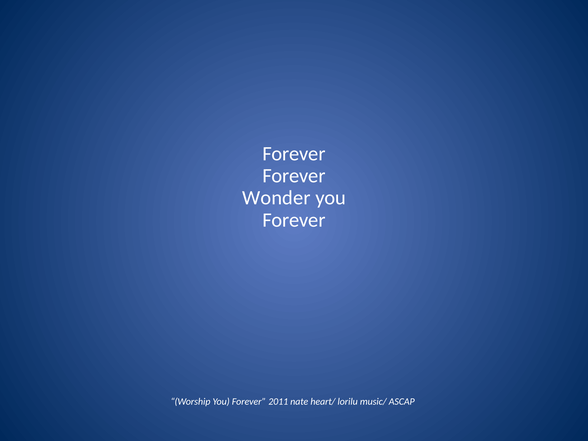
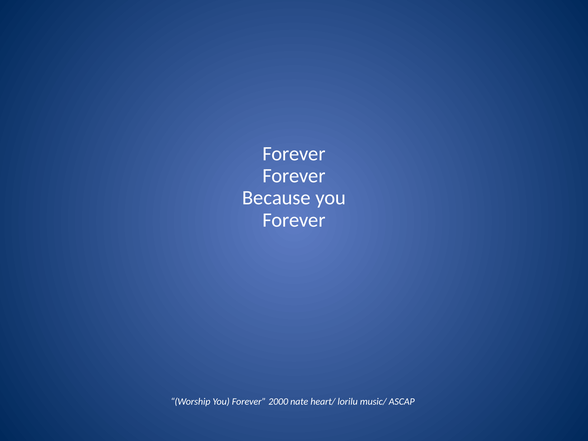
Wonder: Wonder -> Because (276, 198)
2011: 2011 -> 2000 (278, 401)
